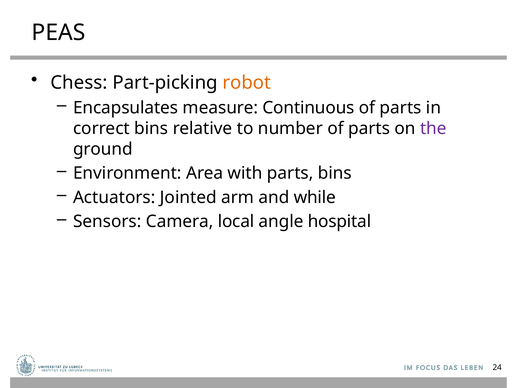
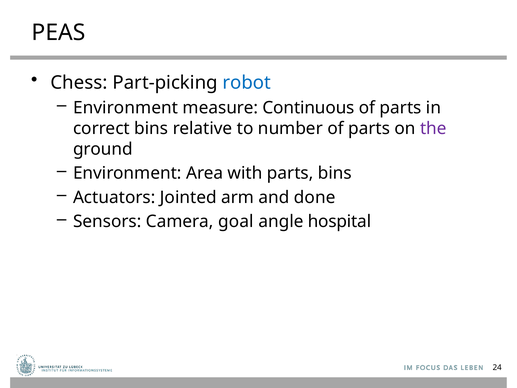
robot colour: orange -> blue (247, 83)
Encapsulates: Encapsulates -> Environment (126, 108)
while: while -> done (315, 197)
local: local -> goal (236, 221)
